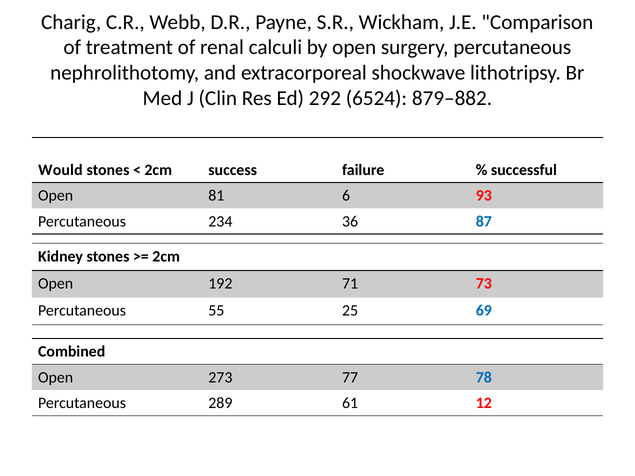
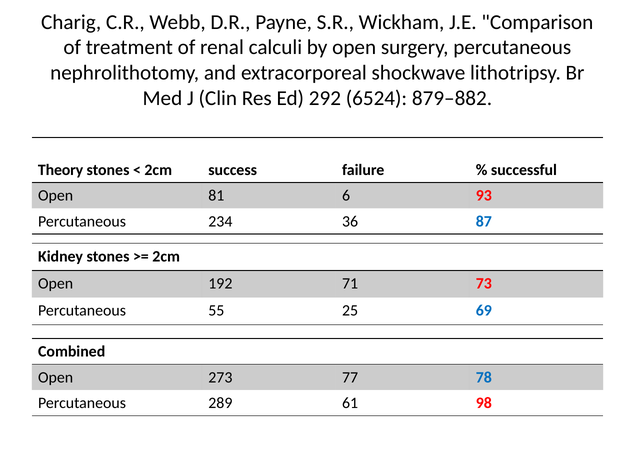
Would: Would -> Theory (61, 170)
12: 12 -> 98 (484, 403)
